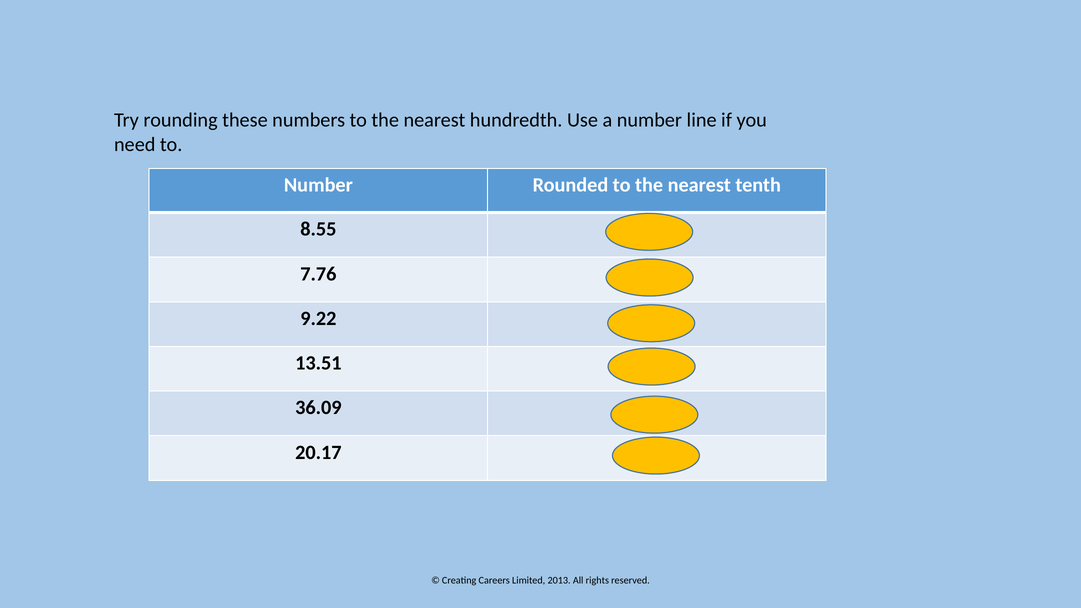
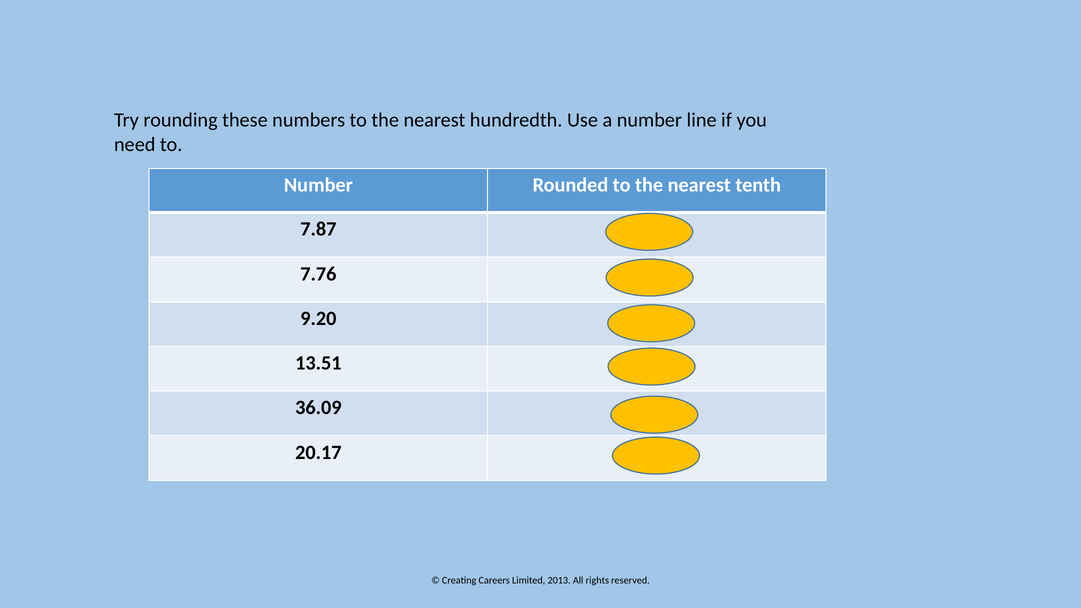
8.55: 8.55 -> 7.87 (318, 229)
9.22: 9.22 -> 9.20 (318, 319)
